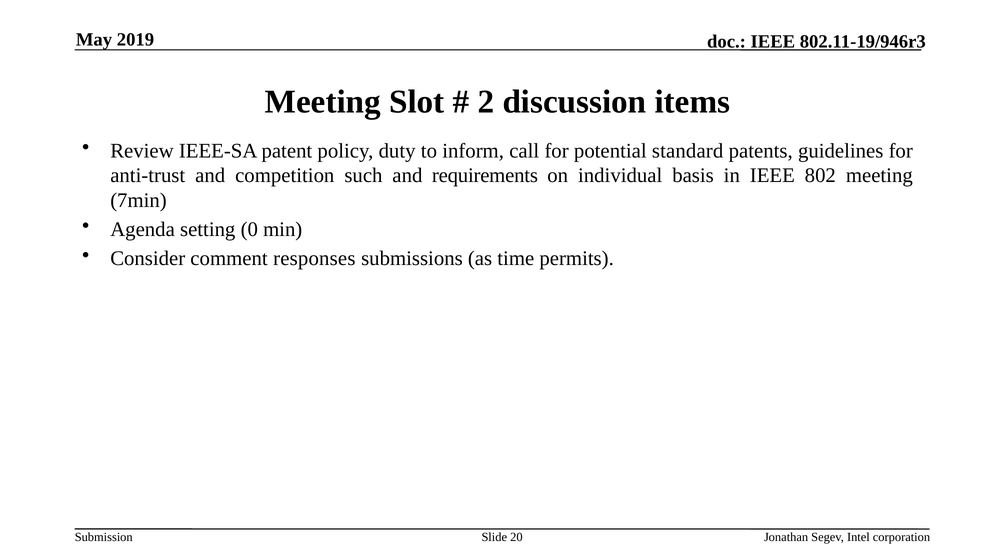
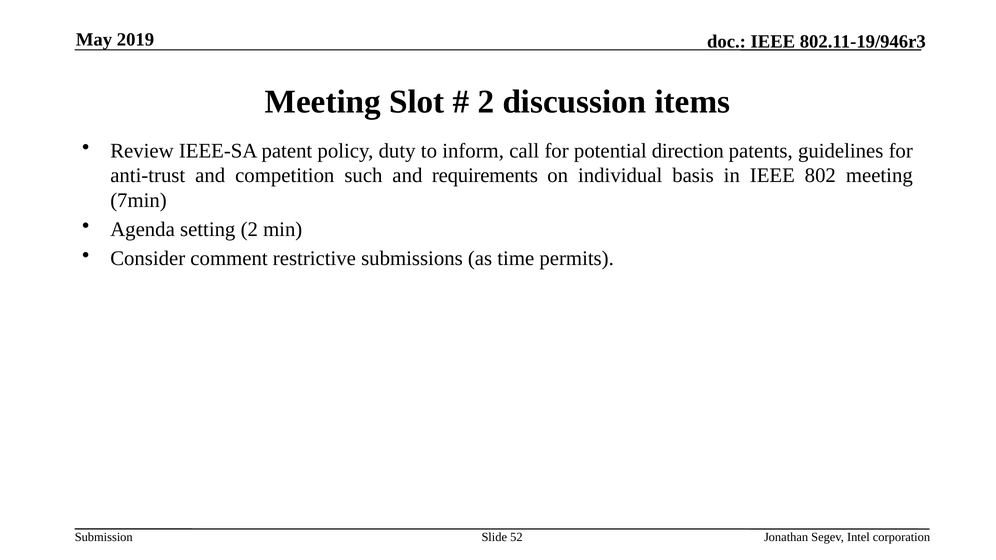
standard: standard -> direction (688, 151)
setting 0: 0 -> 2 (249, 230)
responses: responses -> restrictive (314, 259)
20: 20 -> 52 (516, 537)
